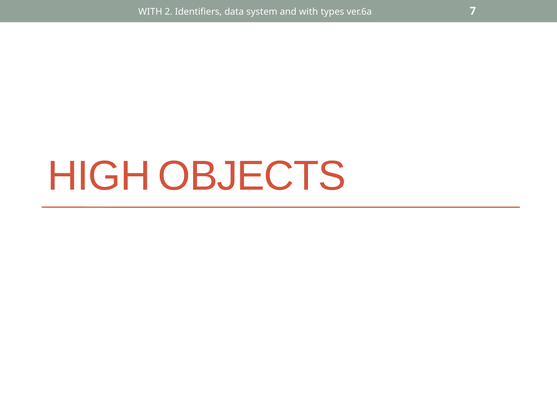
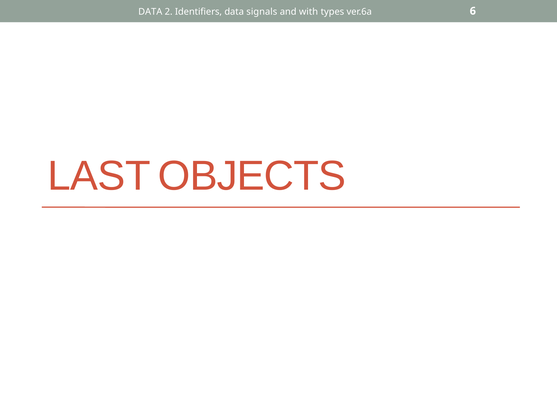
WITH: WITH -> DATA (150, 12)
system: system -> signals (262, 12)
7: 7 -> 6 (473, 11)
HIGH: HIGH -> LAST (99, 176)
